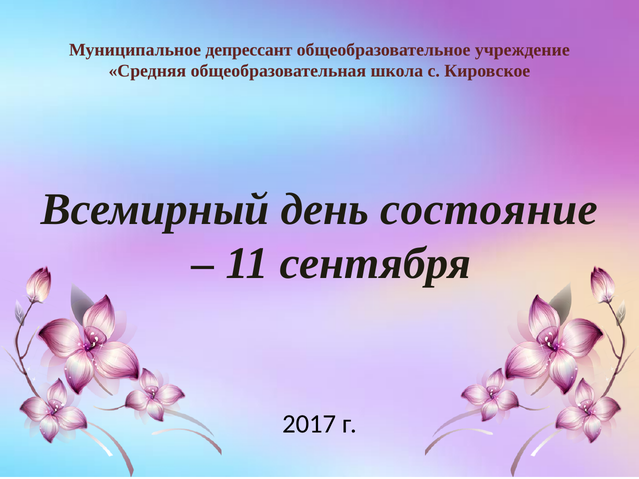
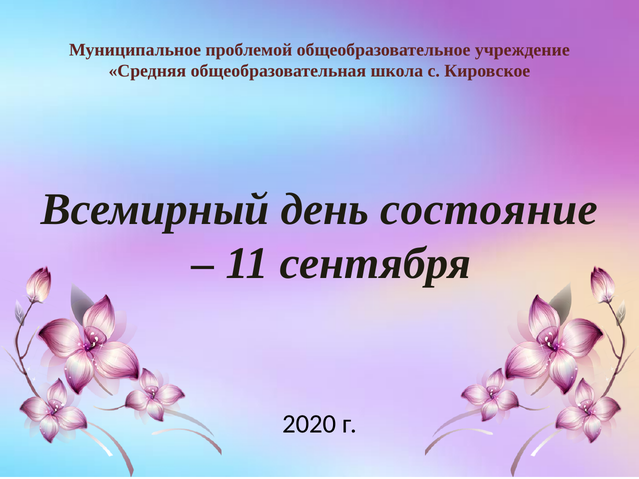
депрессант: депрессант -> проблемой (249, 50)
2017: 2017 -> 2020 (309, 424)
